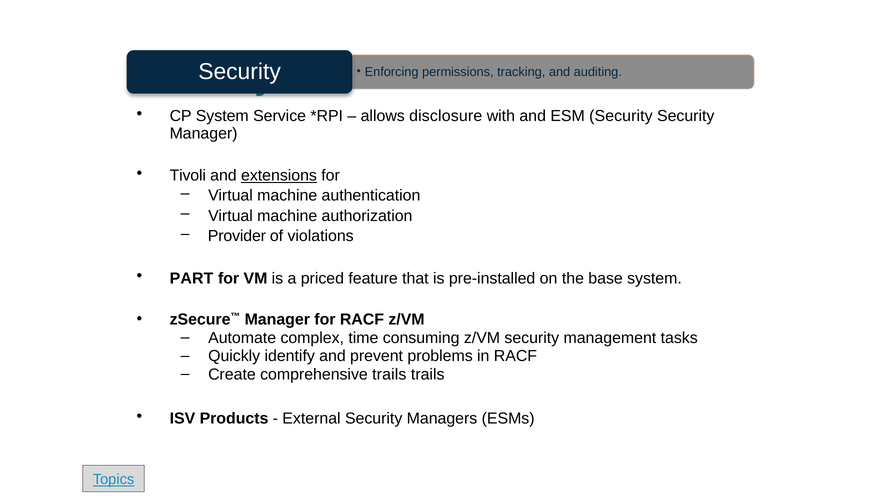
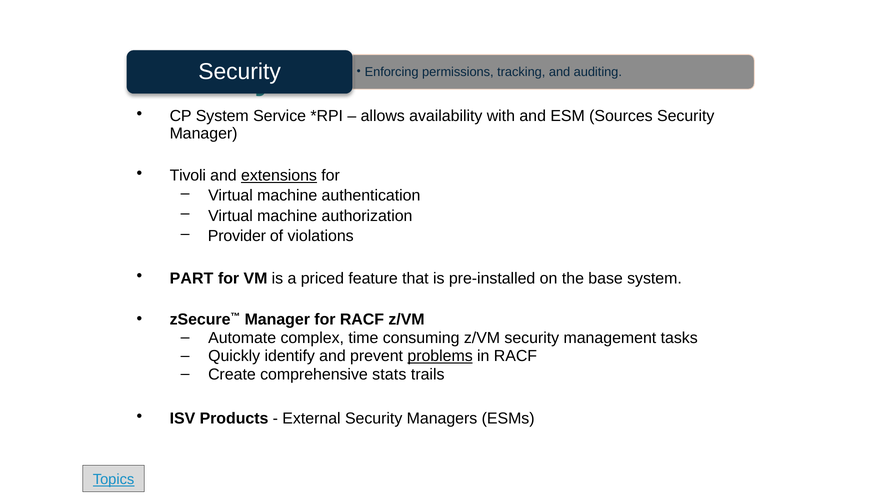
disclosure: disclosure -> availability (446, 116)
ESM Security: Security -> Sources (621, 116)
problems underline: none -> present (440, 356)
comprehensive trails: trails -> stats (389, 374)
